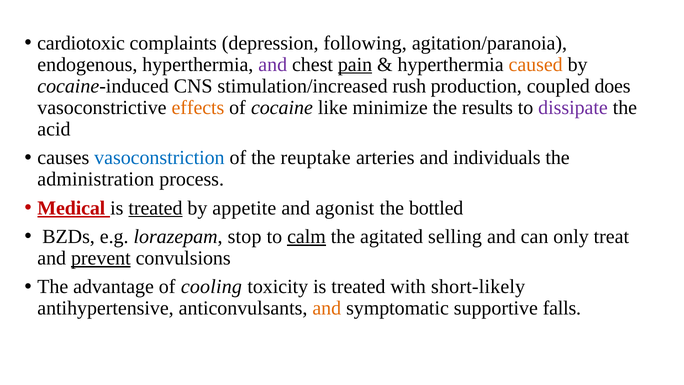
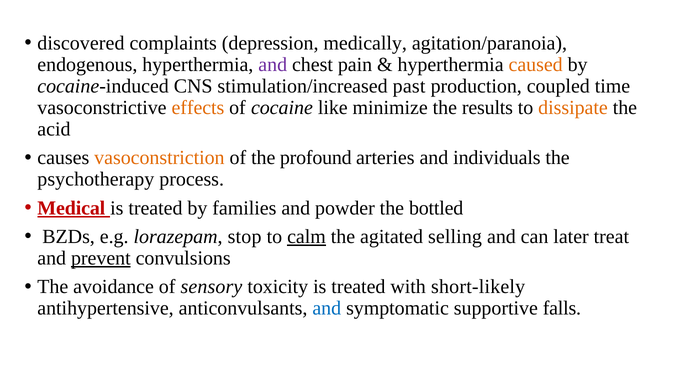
cardiotoxic: cardiotoxic -> discovered (81, 43)
following: following -> medically (365, 43)
pain underline: present -> none (355, 65)
rush: rush -> past (409, 86)
does: does -> time (612, 86)
dissipate colour: purple -> orange (573, 108)
vasoconstriction colour: blue -> orange (159, 158)
reuptake: reuptake -> profound (316, 158)
administration: administration -> psychotherapy (96, 179)
treated underline: present -> none (155, 208)
appetite: appetite -> families (244, 208)
agonist: agonist -> powder (345, 208)
only: only -> later (571, 236)
advantage: advantage -> avoidance (114, 287)
cooling: cooling -> sensory (211, 287)
and colour: orange -> blue (327, 308)
